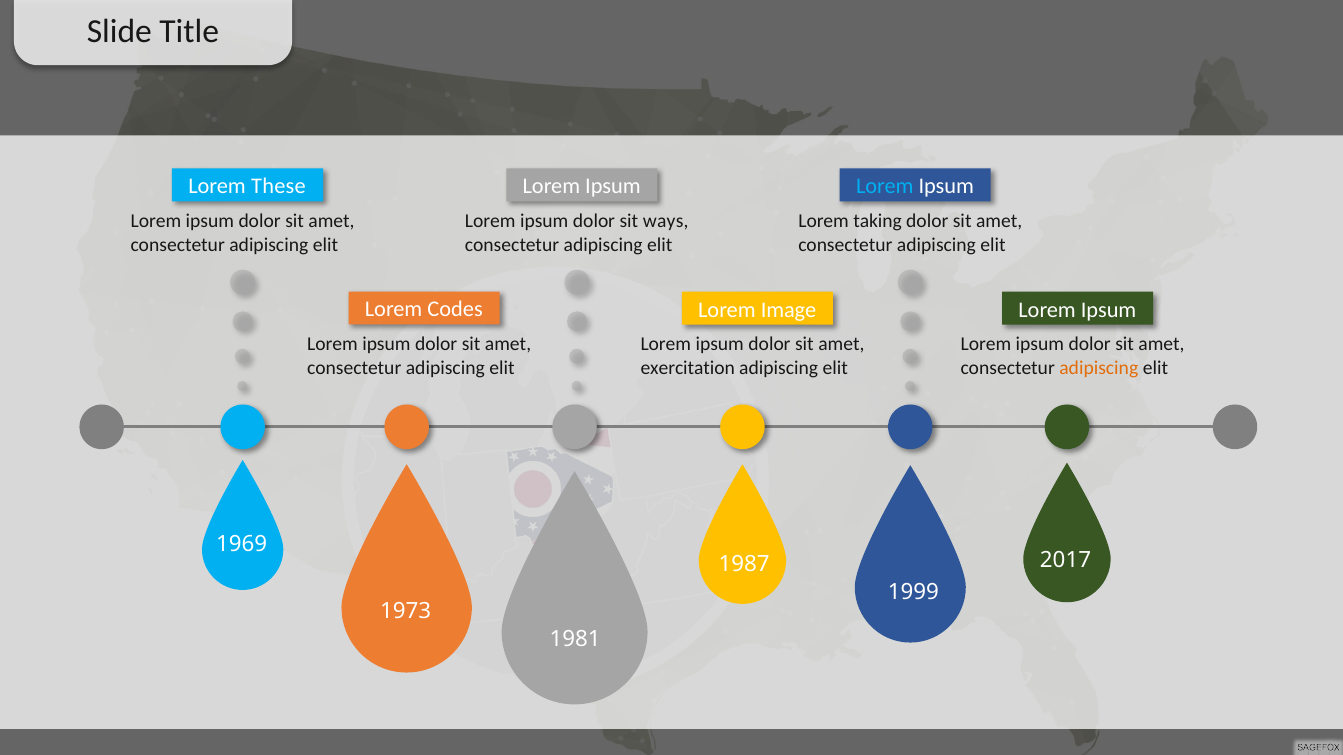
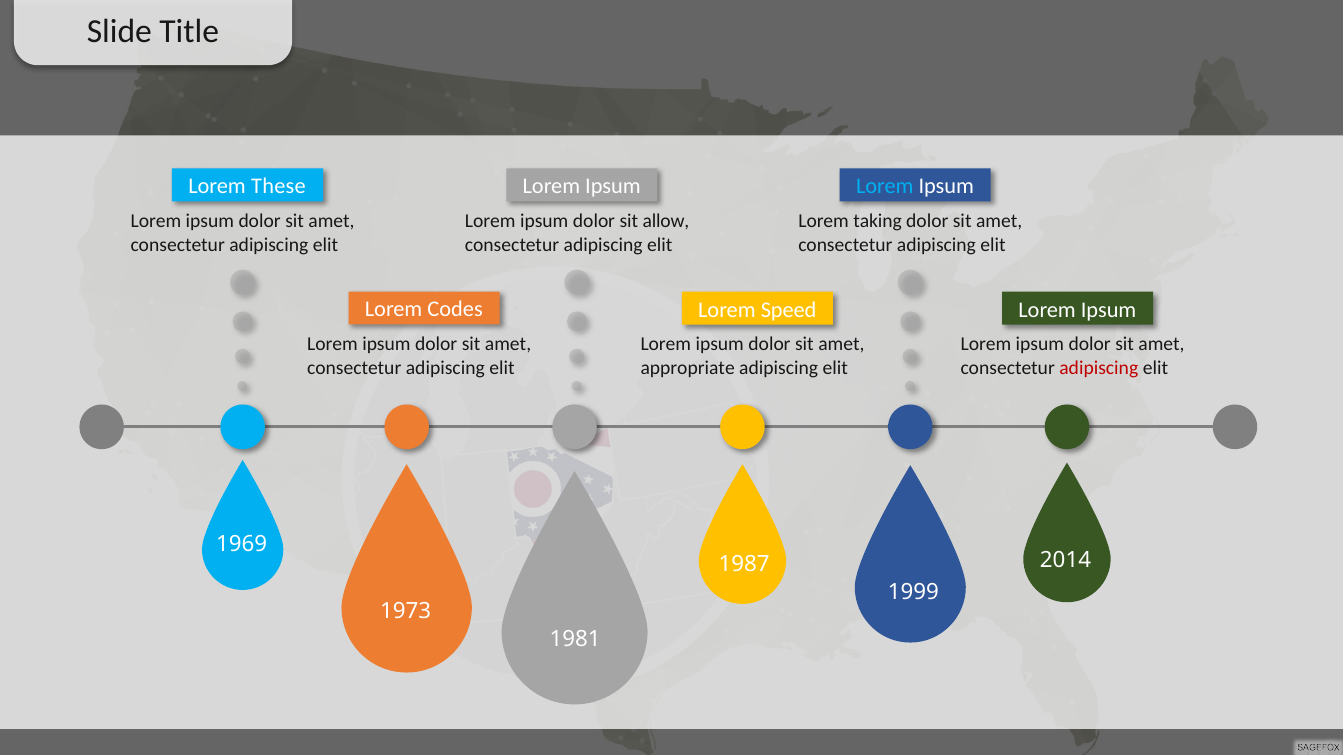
ways: ways -> allow (666, 221)
Image: Image -> Speed (789, 310)
exercitation: exercitation -> appropriate (688, 368)
adipiscing colour: orange -> red (1099, 368)
2017: 2017 -> 2014 (1066, 561)
